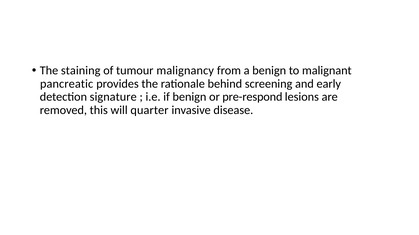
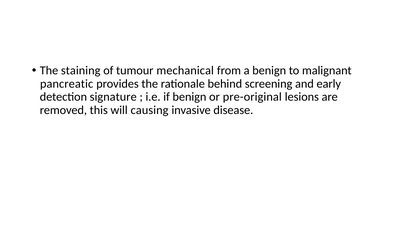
malignancy: malignancy -> mechanical (185, 71)
pre-respond: pre-respond -> pre-original (252, 97)
quarter: quarter -> causing (150, 110)
